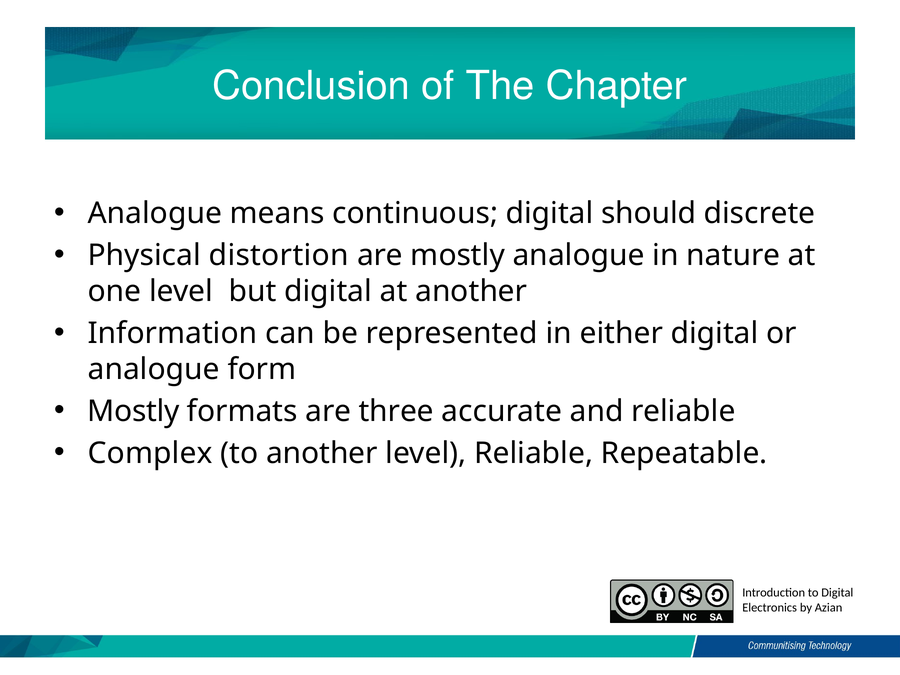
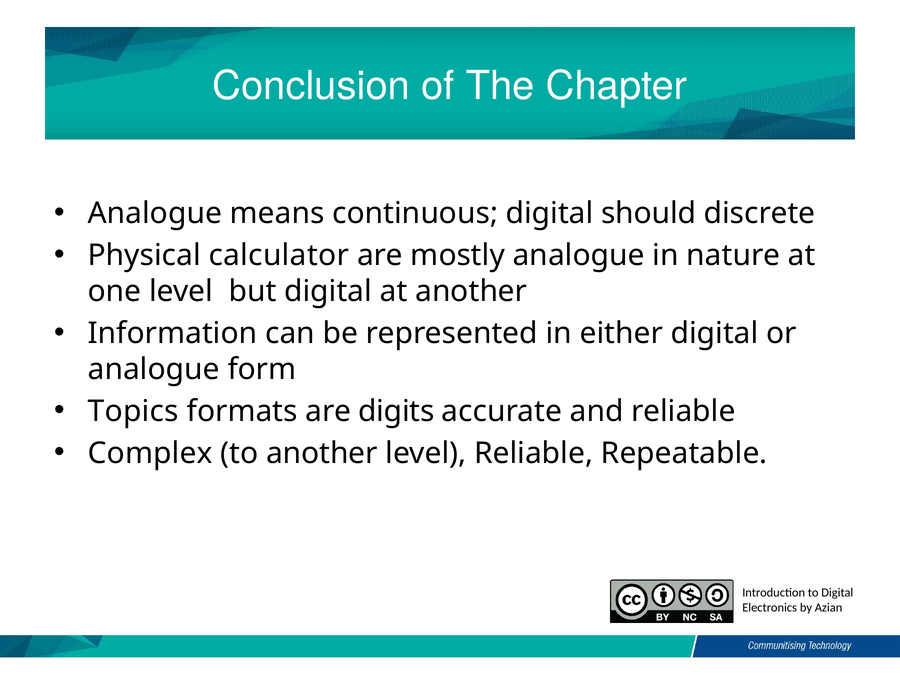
distortion: distortion -> calculator (279, 255)
Mostly: Mostly -> Topics (133, 411)
three: three -> digits (396, 411)
